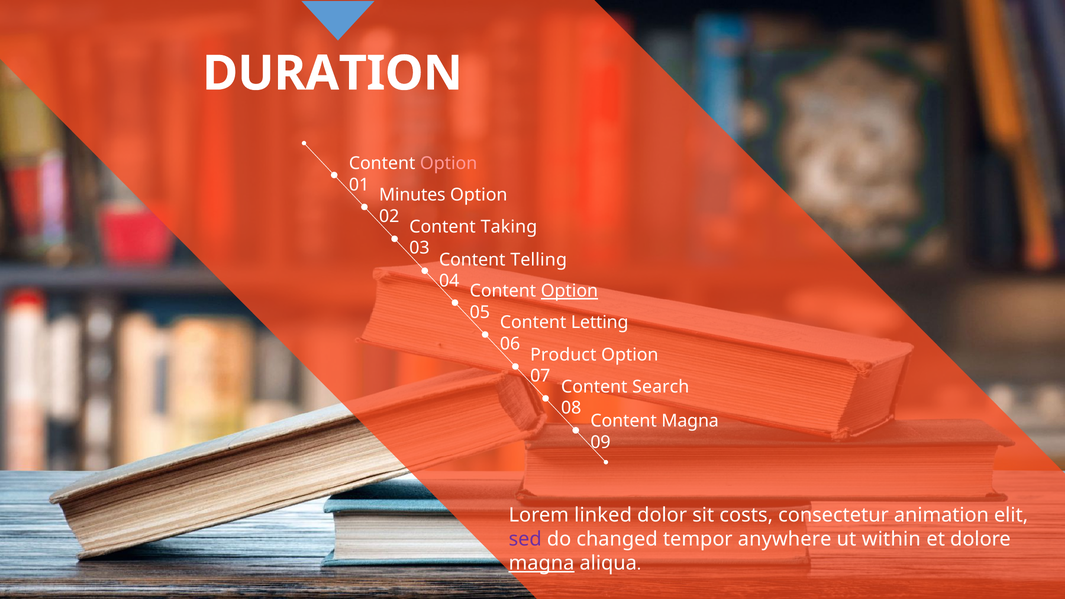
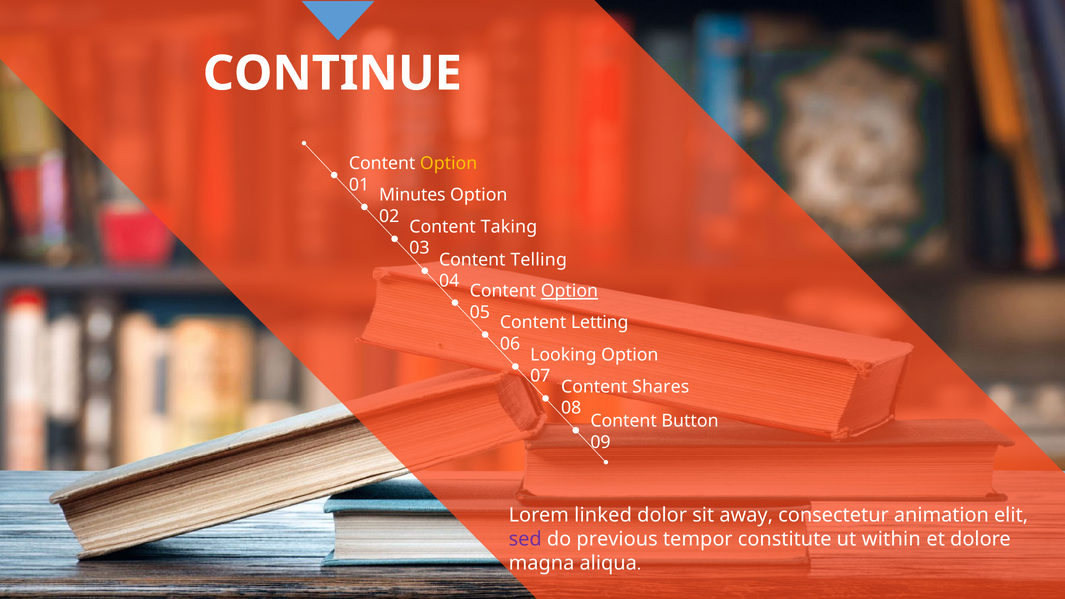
DURATION: DURATION -> CONTINUE (332, 74)
Option colour: pink -> yellow (449, 163)
Product: Product -> Looking (563, 355)
Search: Search -> Shares (661, 387)
Content Magna: Magna -> Button (690, 421)
costs: costs -> away (746, 515)
changed: changed -> previous (617, 539)
anywhere: anywhere -> constitute (785, 539)
magna underline: present -> none (542, 563)
